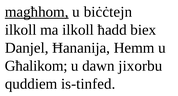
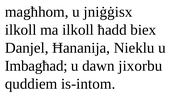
magħhom underline: present -> none (37, 12)
biċċtejn: biċċtejn -> jniġġisx (108, 12)
Hemm: Hemm -> Nieklu (134, 48)
Għalikom: Għalikom -> Imbagħad (36, 66)
is-tinfed: is-tinfed -> is-intom (88, 84)
